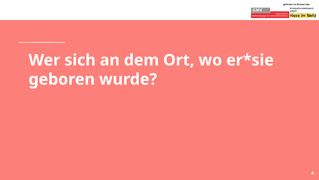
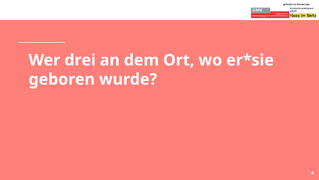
sich: sich -> drei (80, 60)
